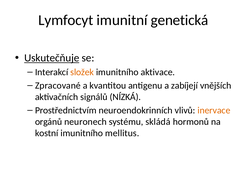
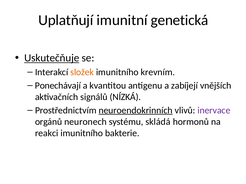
Lymfocyt: Lymfocyt -> Uplatňují (66, 20)
aktivace: aktivace -> krevním (158, 72)
Zpracované: Zpracované -> Ponechávají (58, 86)
neuroendokrinních underline: none -> present (136, 111)
inervace colour: orange -> purple (214, 111)
kostní: kostní -> reakci (47, 134)
mellitus: mellitus -> bakterie (122, 134)
